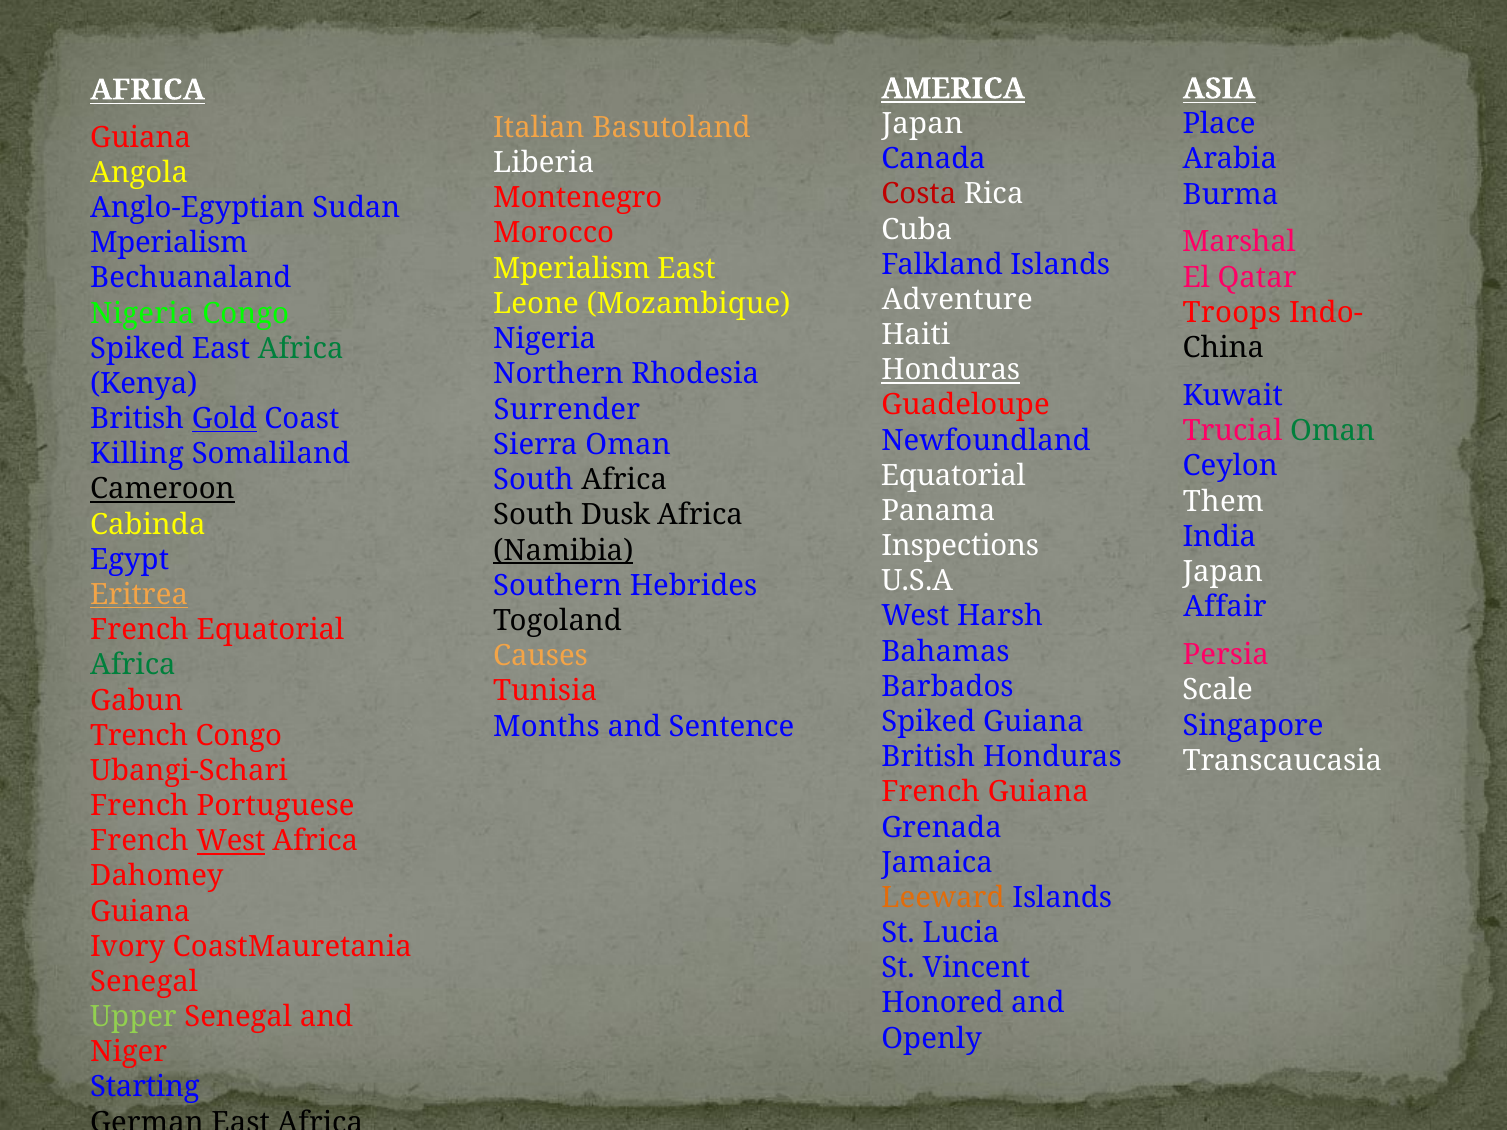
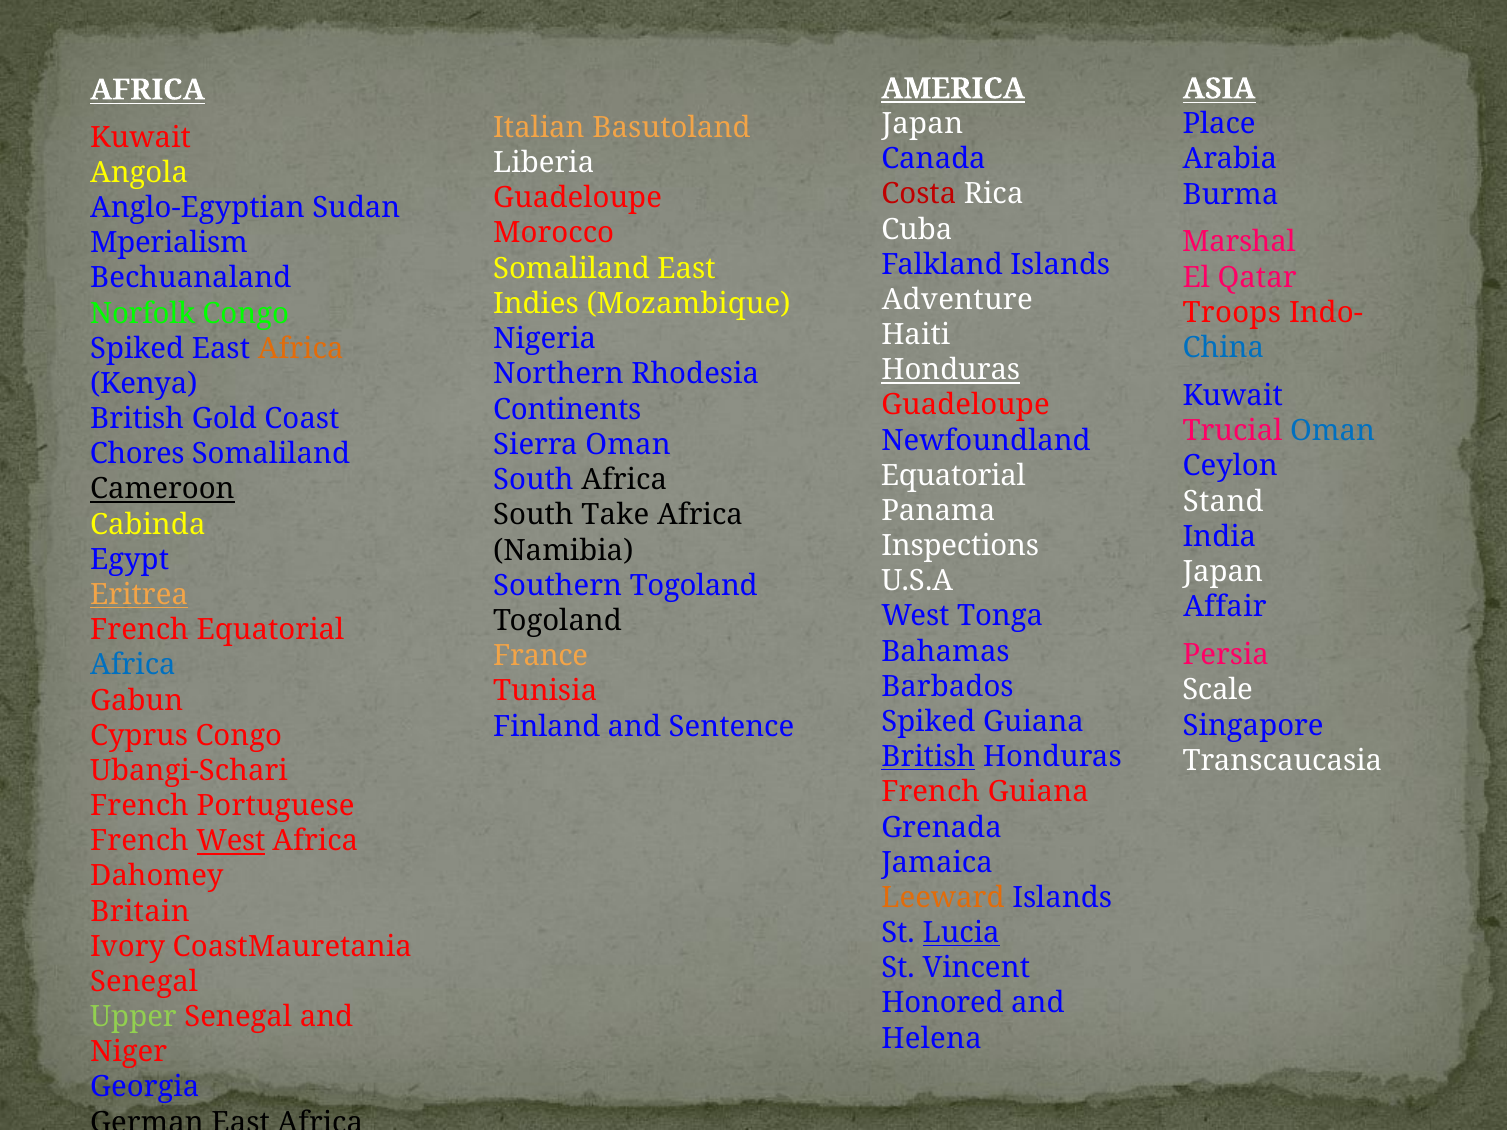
Guiana: Guiana -> Kuwait (141, 138)
Montenegro: Montenegro -> Guadeloupe (578, 198)
Mperialism: Mperialism -> Somaliland (572, 269)
Leone: Leone -> Indies (536, 304)
Nigeria: Nigeria -> Norfolk (143, 314)
China colour: black -> blue (1223, 348)
Africa colour: green -> orange (301, 349)
Surrender: Surrender -> Continents (567, 410)
Gold underline: present -> none (224, 419)
Oman colour: green -> blue (1333, 431)
Killing: Killing -> Chores (137, 454)
Them: Them -> Stand (1223, 502)
Dusk: Dusk -> Take (615, 515)
Namibia underline: present -> none (563, 550)
Southern Hebrides: Hebrides -> Togoland (694, 586)
Harsh: Harsh -> Tonga (1000, 616)
Causes: Causes -> France (541, 656)
Africa colour: green -> blue (133, 665)
Months: Months -> Finland (547, 727)
Trench: Trench -> Cyprus (139, 736)
British underline: none -> present (928, 757)
Guiana: Guiana -> Britain (140, 912)
Lucia underline: none -> present (961, 933)
Openly: Openly -> Helena (932, 1039)
Starting: Starting -> Georgia (145, 1088)
